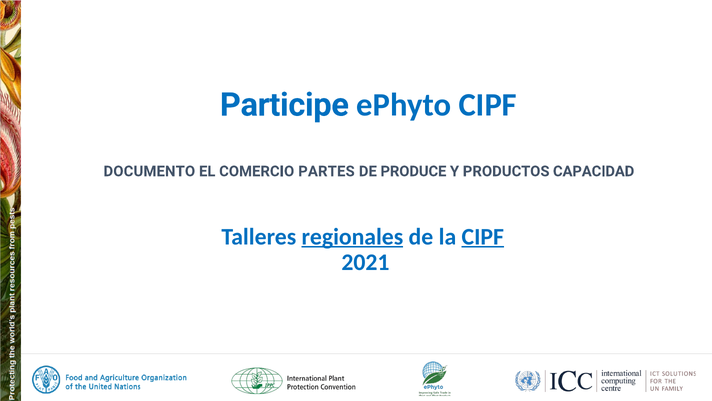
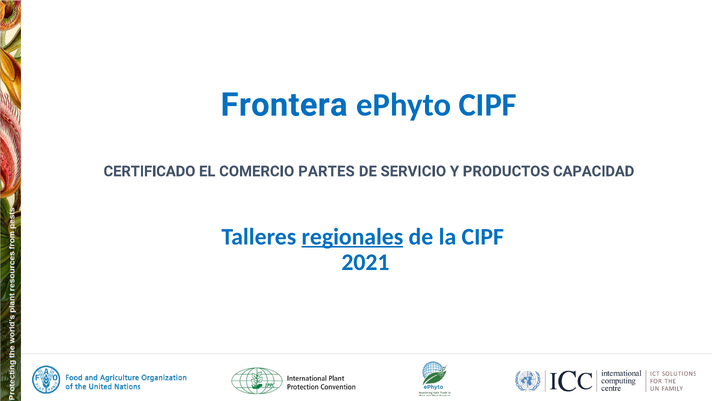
Participe: Participe -> Frontera (284, 105)
DOCUMENTO: DOCUMENTO -> CERTIFICADO (149, 171)
PRODUCE: PRODUCE -> SERVICIO (413, 171)
CIPF underline: present -> none (483, 236)
